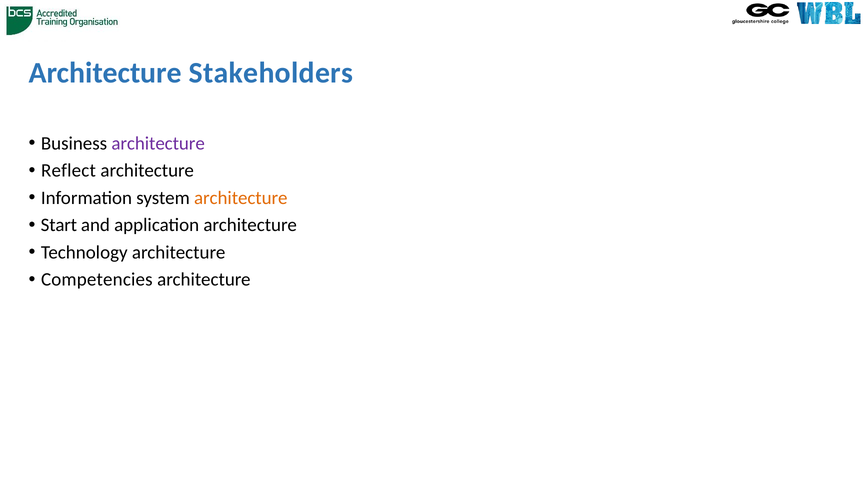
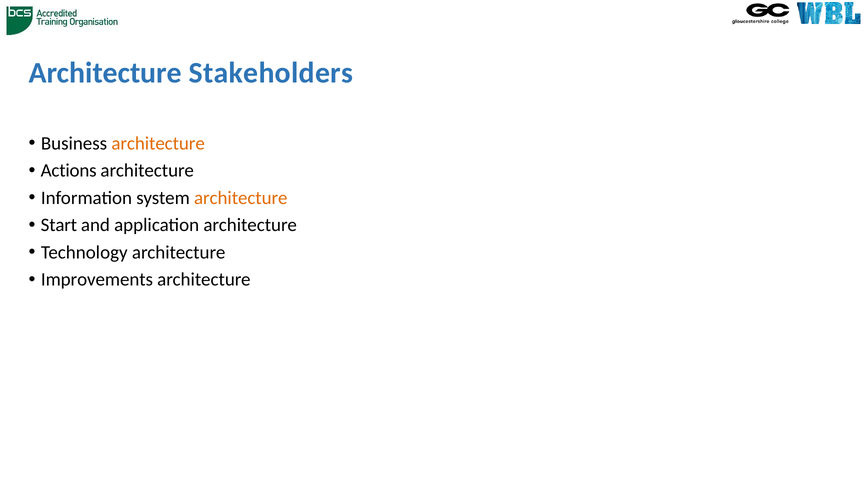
architecture colour: purple -> orange (158, 143)
Reflect: Reflect -> Actions (69, 170)
Competencies: Competencies -> Improvements (97, 280)
